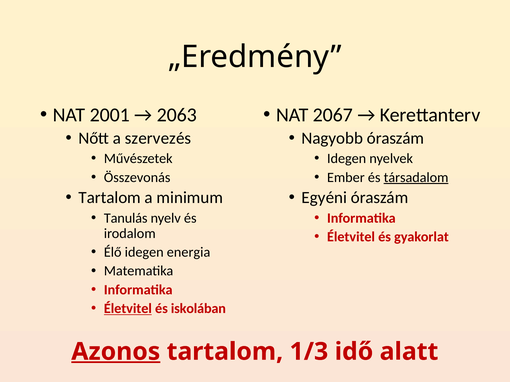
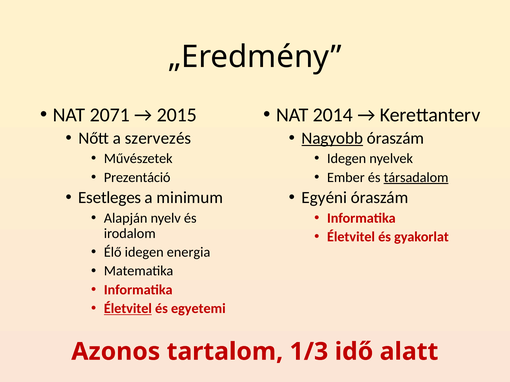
2001: 2001 -> 2071 (110, 115)
2063: 2063 -> 2015 (177, 115)
2067: 2067 -> 2014 (333, 115)
Nagyobb underline: none -> present (332, 138)
Összevonás: Összevonás -> Prezentáció (137, 178)
Tartalom: Tartalom -> Esetleges (110, 198)
Tanulás: Tanulás -> Alapján (126, 218)
iskolában: iskolában -> egyetemi (198, 309)
Azonos underline: present -> none (116, 352)
